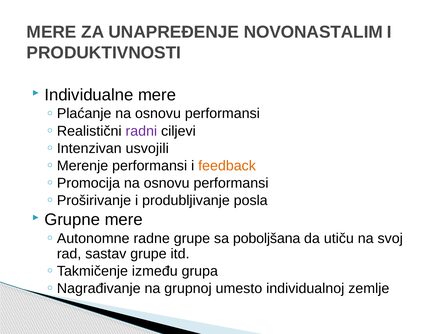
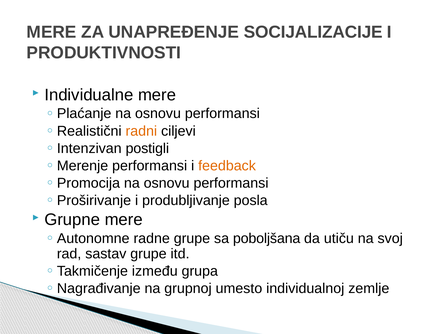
NOVONASTALIM: NOVONASTALIM -> SOCIJALIZACIJE (313, 32)
radni colour: purple -> orange (141, 131)
usvojili: usvojili -> postigli (147, 148)
